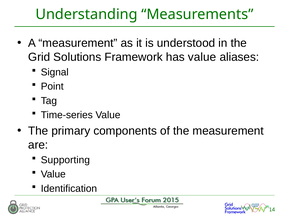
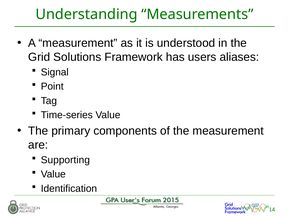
has value: value -> users (202, 57)
